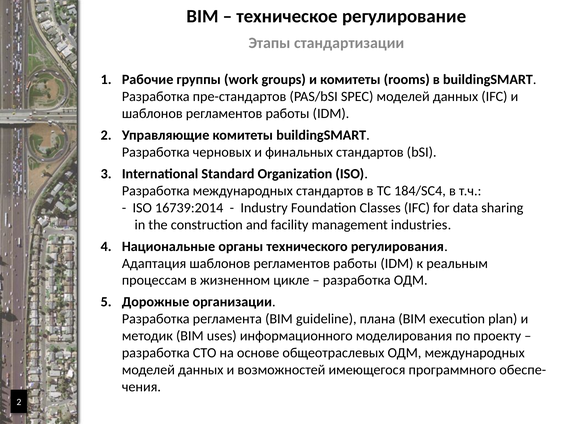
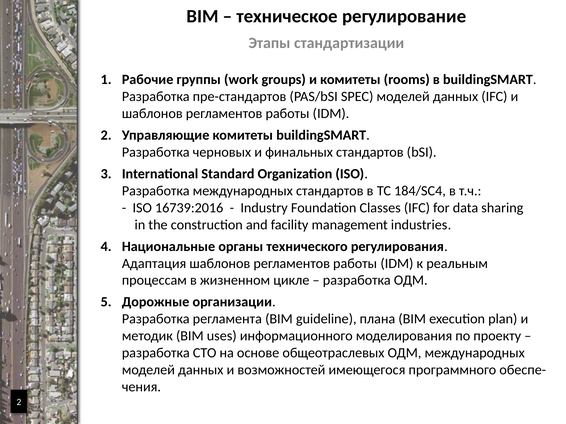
16739:2014: 16739:2014 -> 16739:2016 (189, 208)
